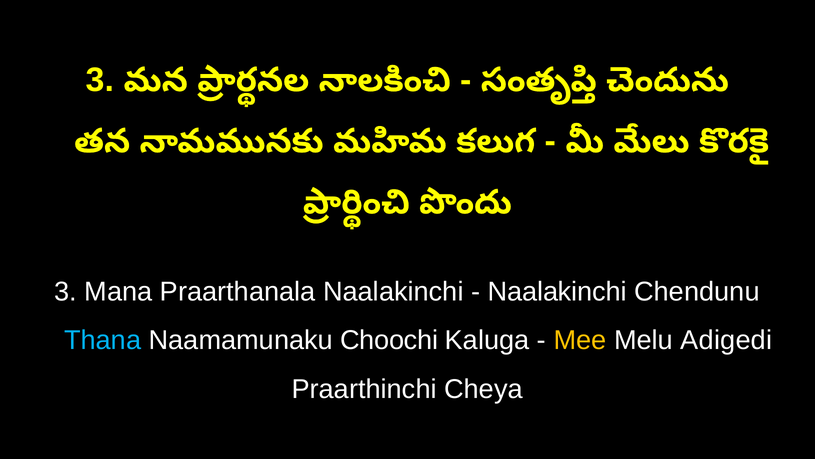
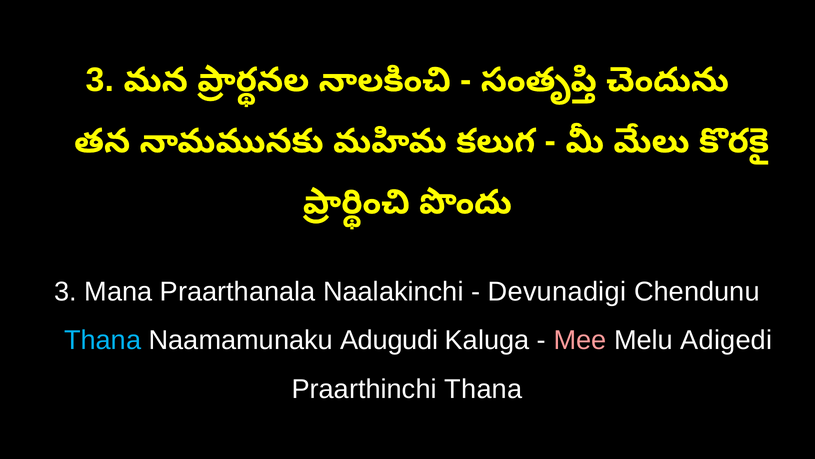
Naalakinchi: Naalakinchi -> Devunadigi (557, 291)
Choochi: Choochi -> Adugudi (389, 340)
Mee colour: yellow -> pink (580, 340)
Praarthinchi Cheya: Cheya -> Thana (483, 389)
